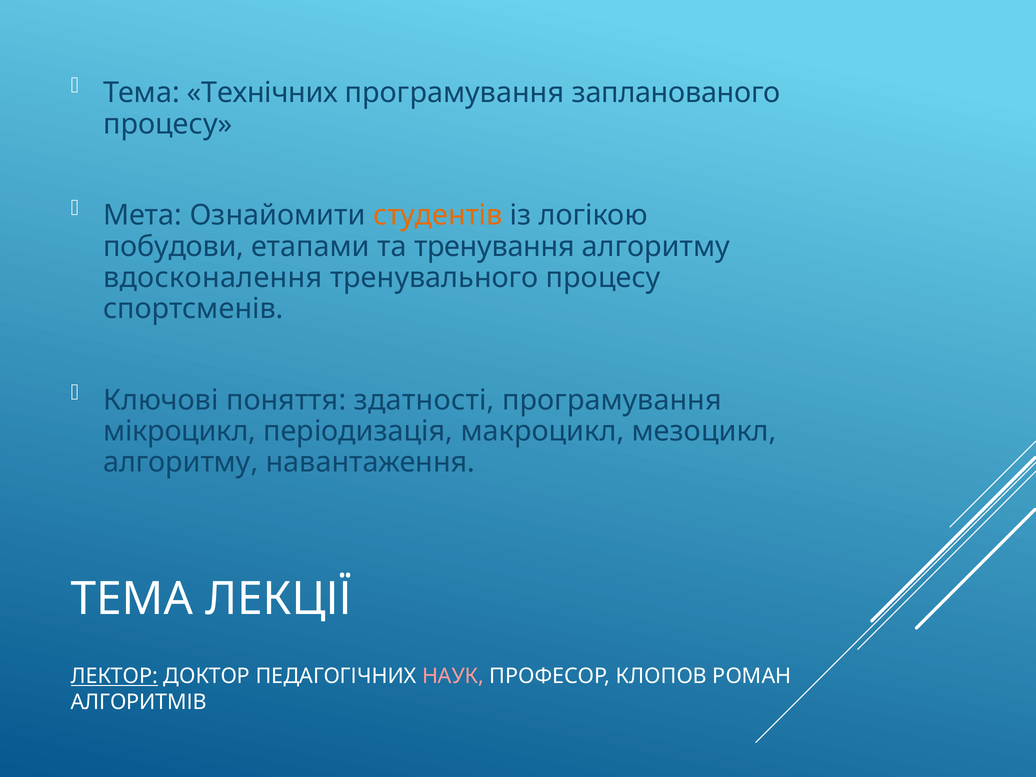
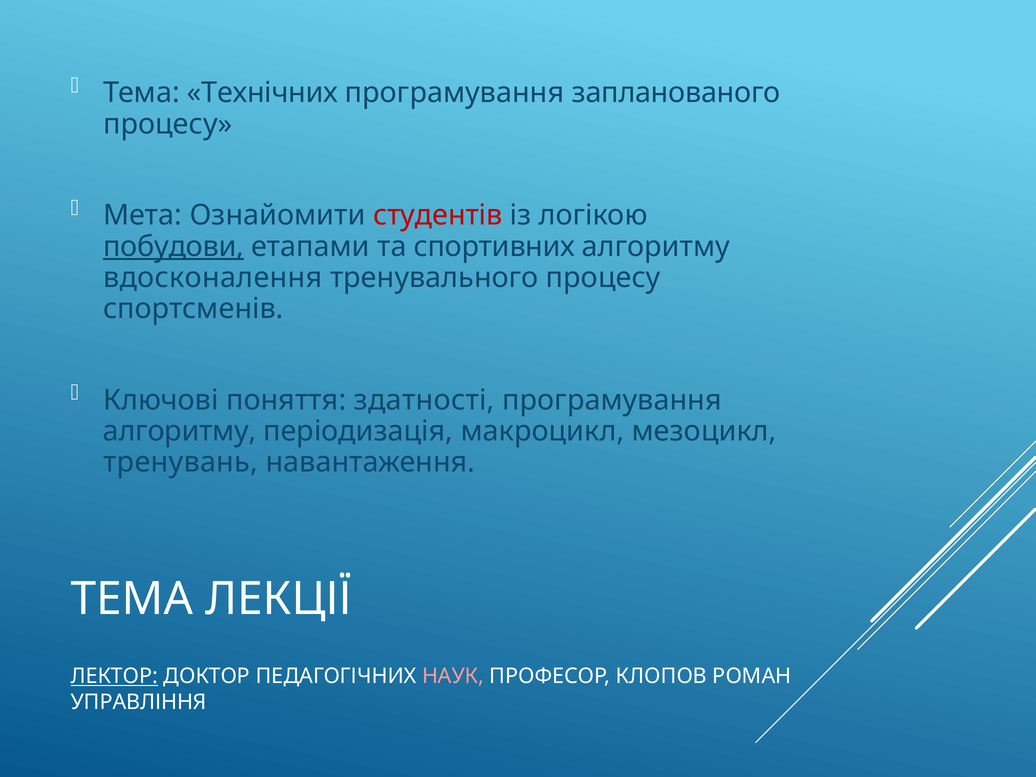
студентів colour: orange -> red (438, 215)
побудови underline: none -> present (174, 247)
тренування: тренування -> спортивних (494, 247)
мікроцикл: мікроцикл -> алгоритму (180, 431)
алгоритму: алгоритму -> тренувань (181, 462)
АЛГОРИТМІВ: АЛГОРИТМІВ -> УПРАВЛІННЯ (139, 702)
